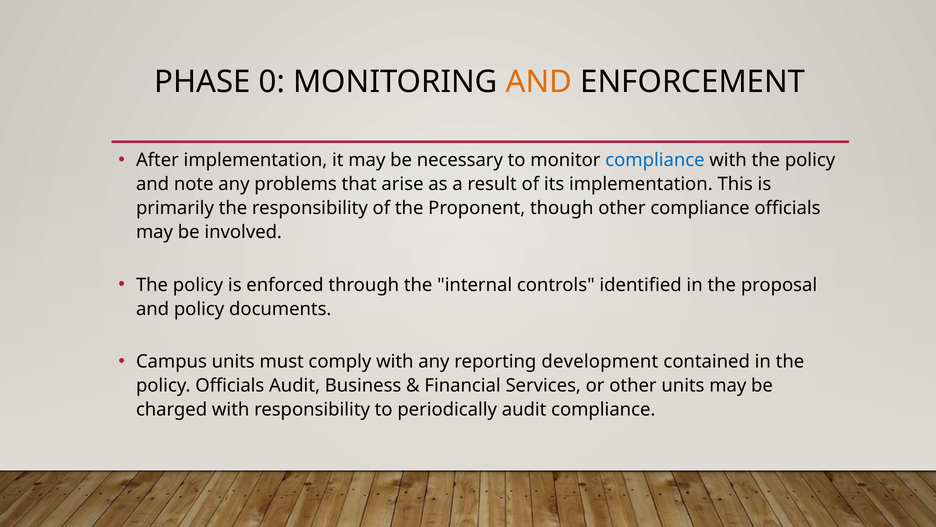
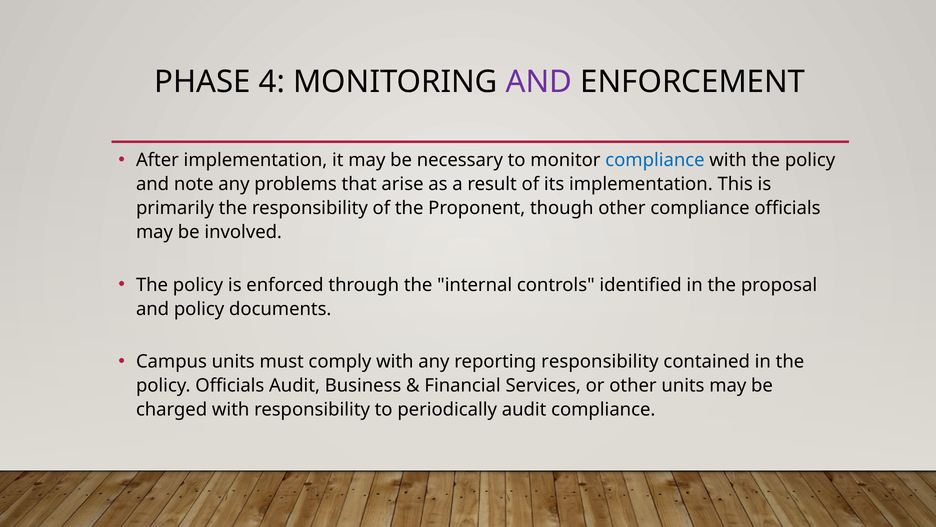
0: 0 -> 4 (272, 82)
AND colour: orange -> purple (539, 82)
reporting development: development -> responsibility (600, 361)
